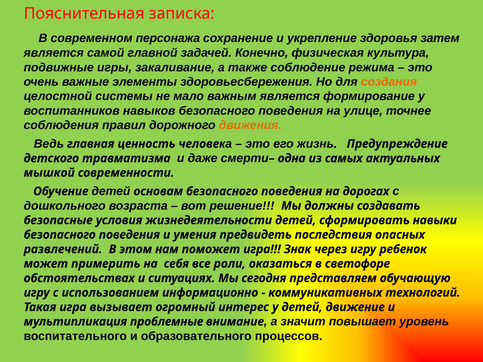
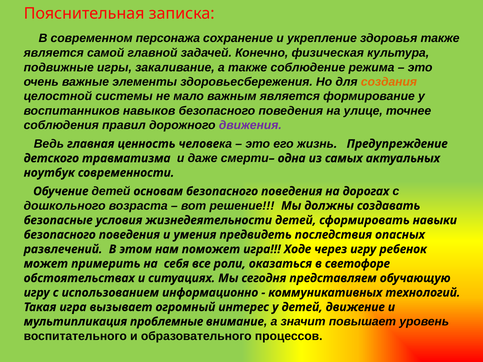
здоровья затем: затем -> также (440, 38)
движения colour: orange -> purple (250, 125)
мышкой: мышкой -> ноутбук (49, 173)
Знак: Знак -> Ходе (298, 249)
